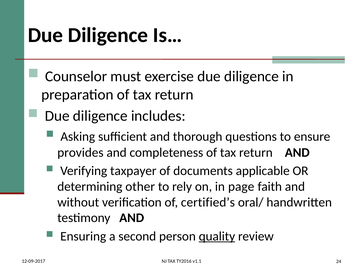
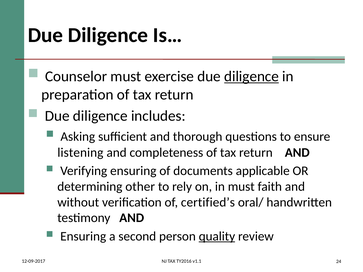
diligence underline: none -> present (251, 76)
provides: provides -> listening (80, 153)
Verifying taxpayer: taxpayer -> ensuring (133, 171)
in page: page -> must (241, 187)
